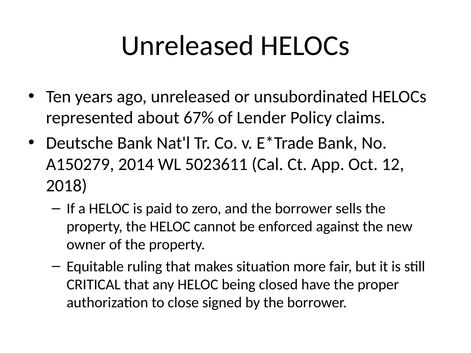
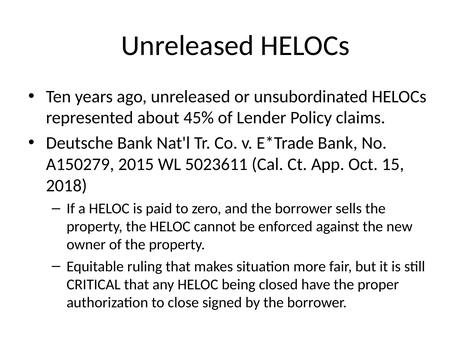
67%: 67% -> 45% (199, 118)
2014: 2014 -> 2015 (136, 164)
12: 12 -> 15 (393, 164)
